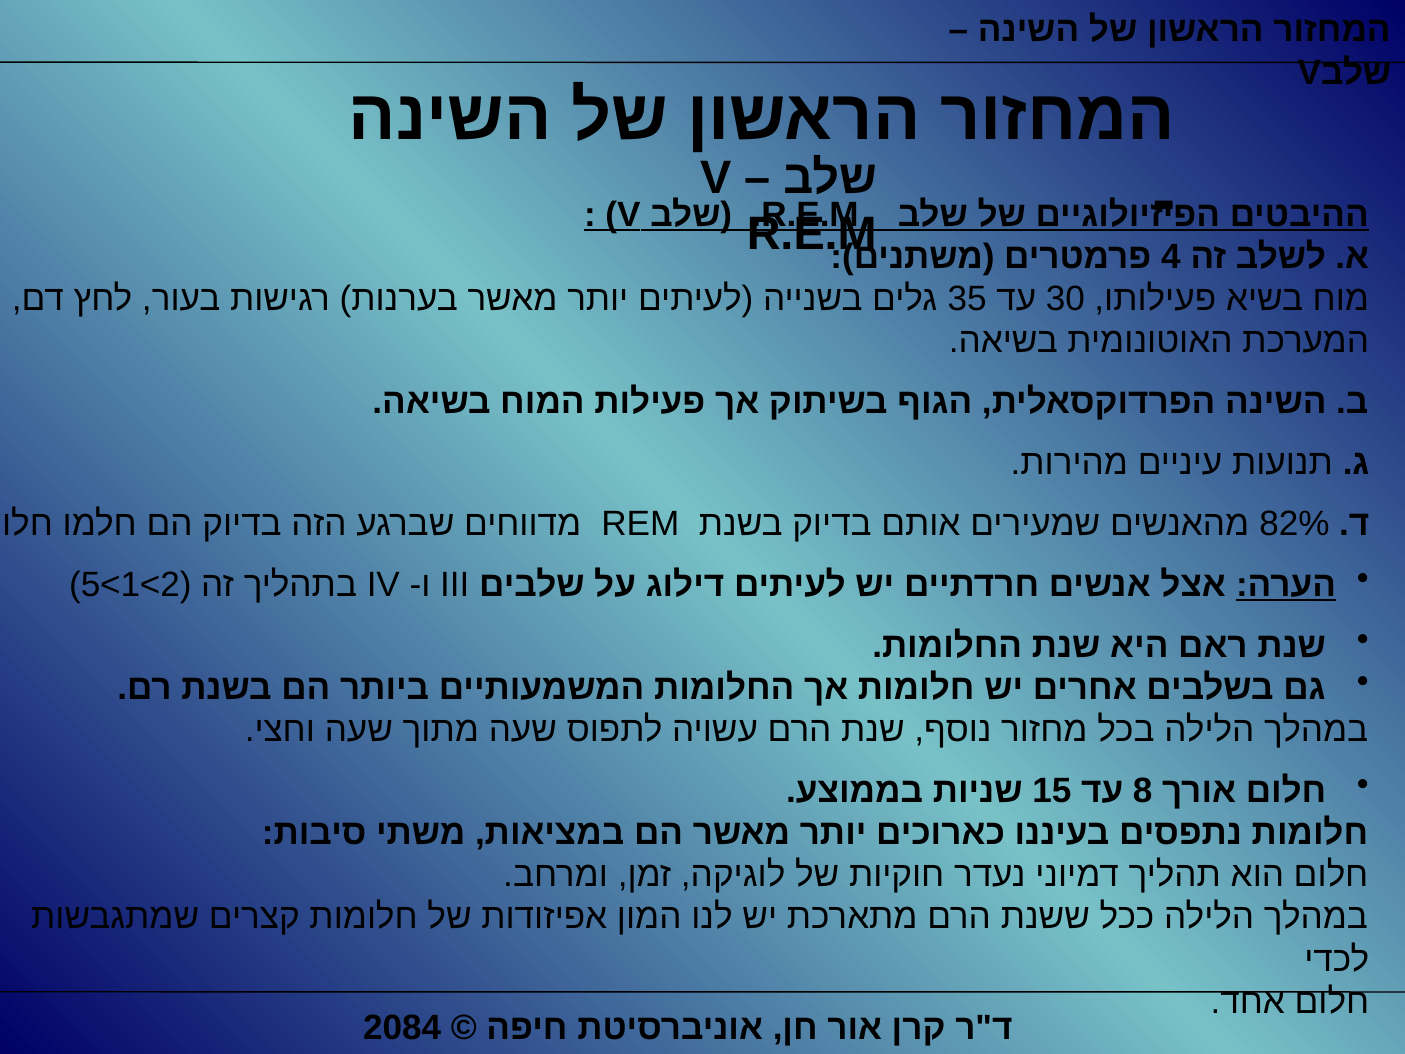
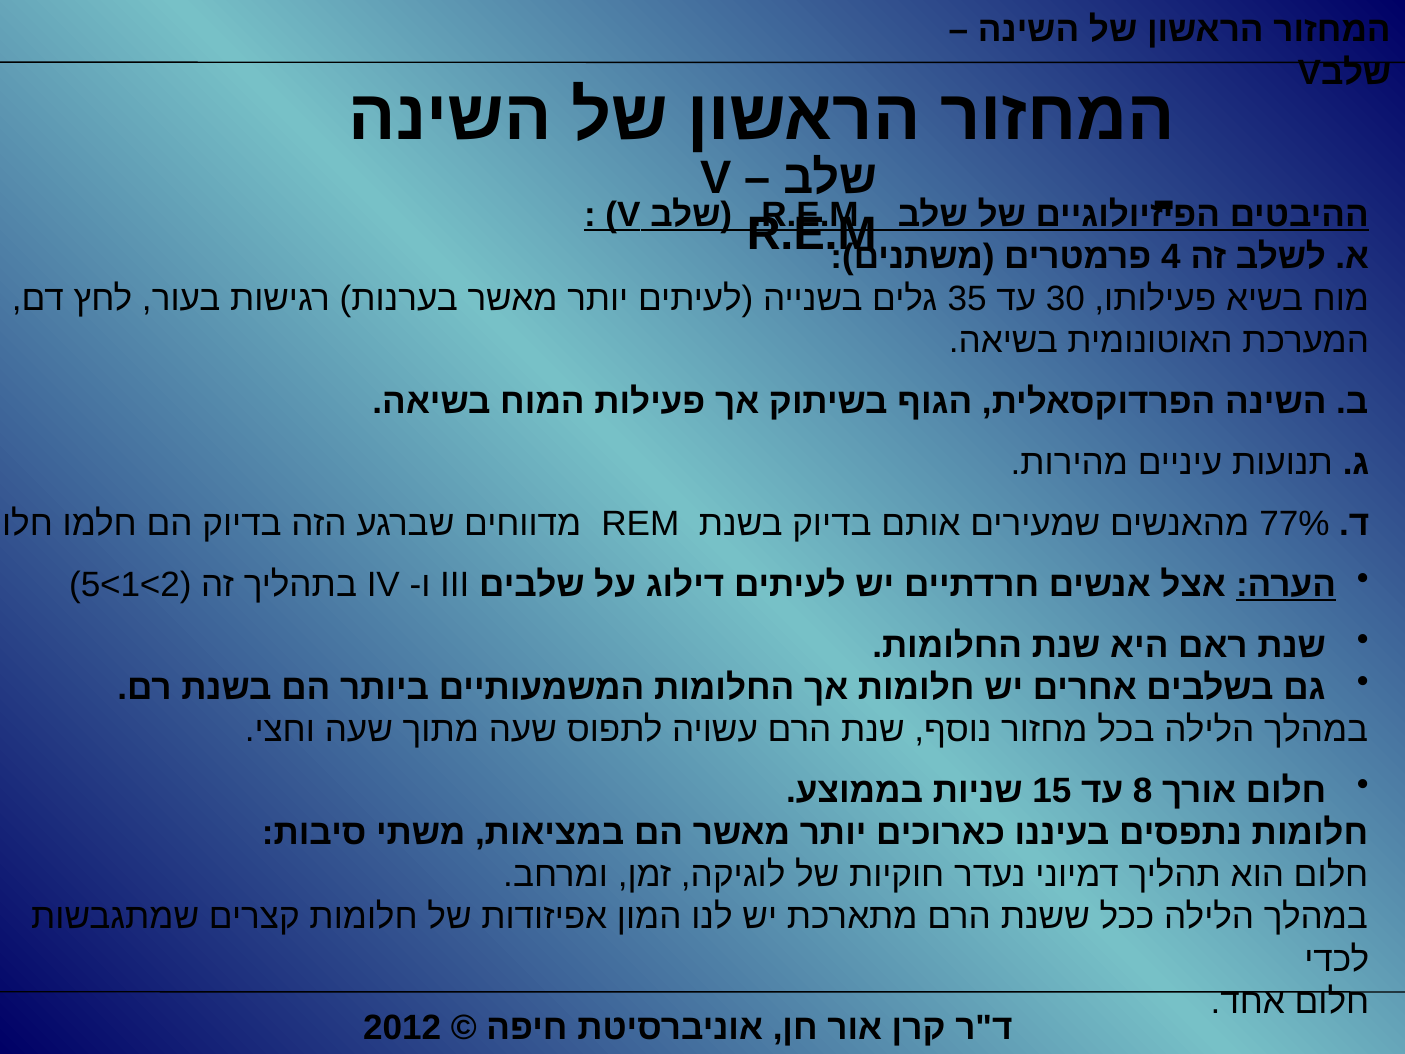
82%: 82% -> 77% (1294, 524)
2084: 2084 -> 2012 (402, 1028)
